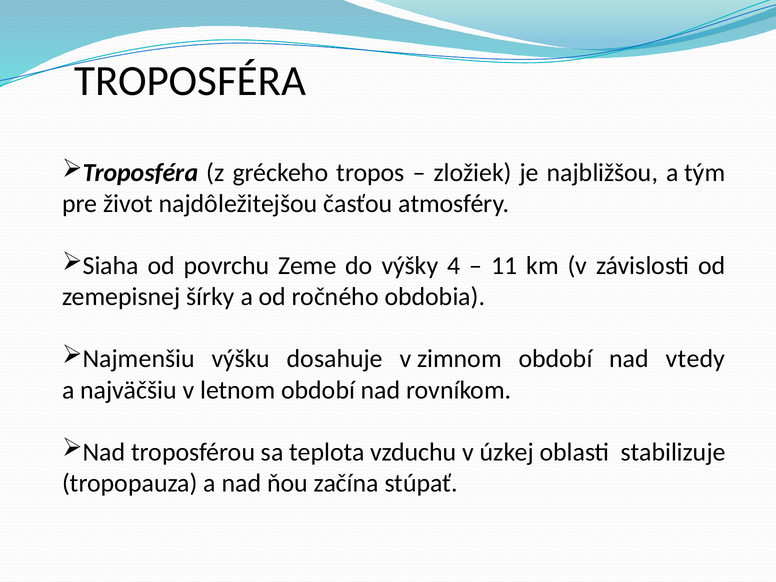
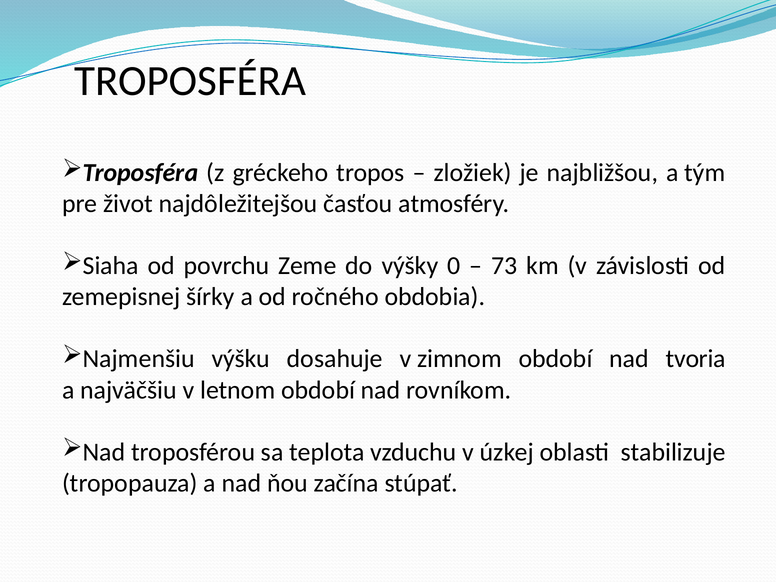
4: 4 -> 0 (454, 266)
11: 11 -> 73 (504, 266)
vtedy: vtedy -> tvoria (696, 359)
